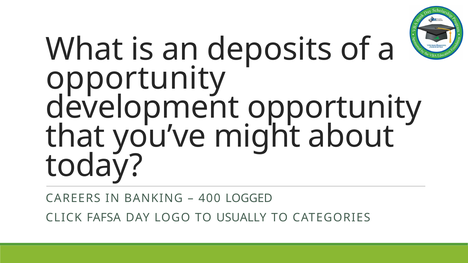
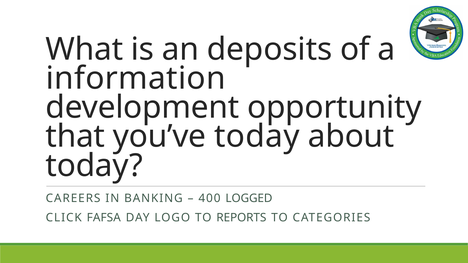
opportunity: opportunity -> information (136, 78)
you’ve might: might -> today (257, 137)
USUALLY: USUALLY -> REPORTS (241, 218)
